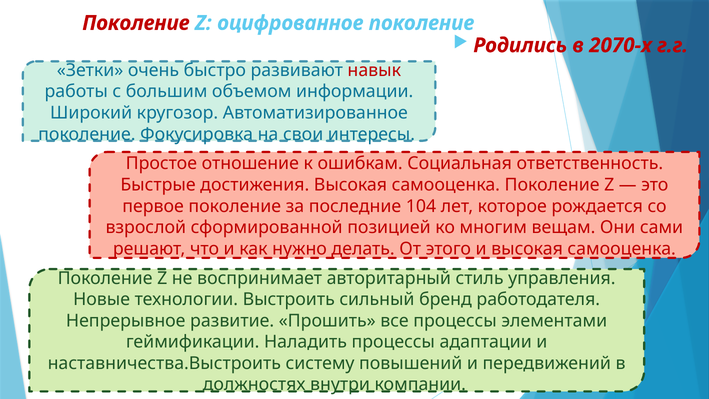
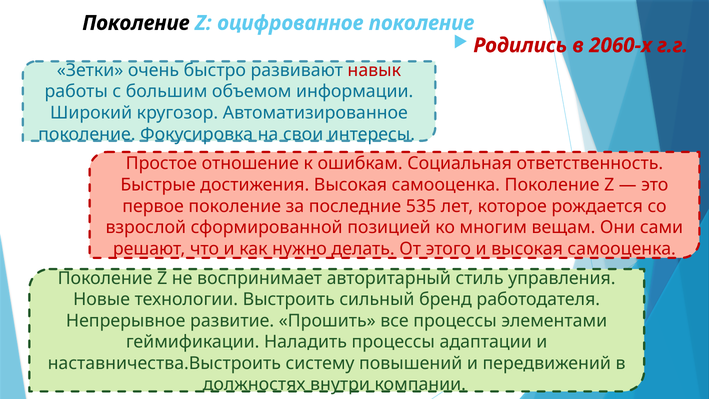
Поколение colour: red -> black (136, 23)
2070-х: 2070-х -> 2060-х (621, 45)
104: 104 -> 535 (421, 206)
